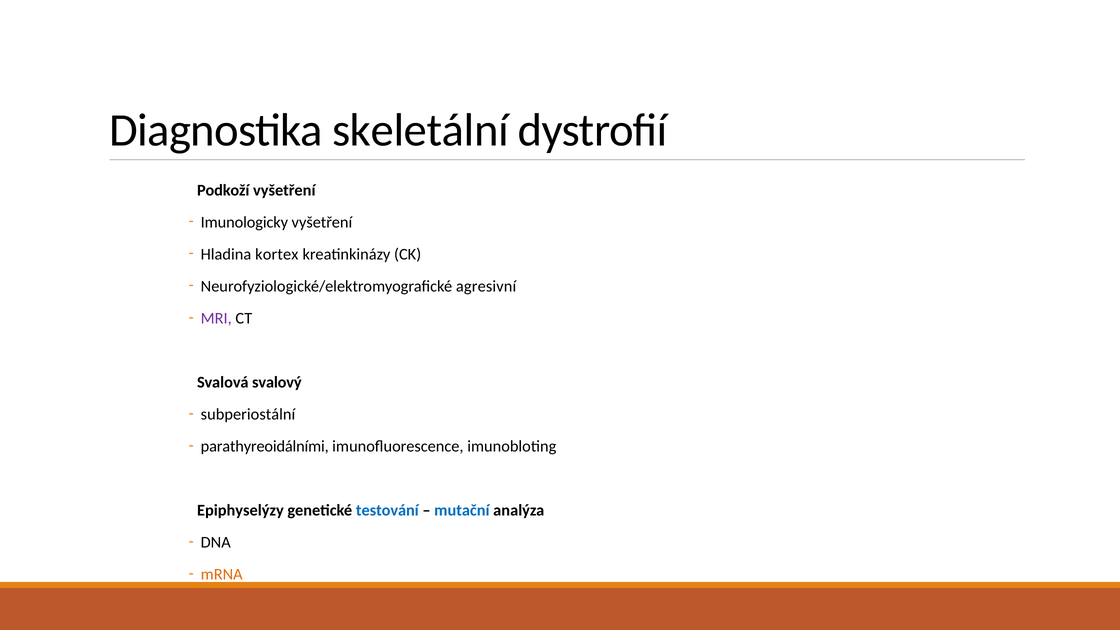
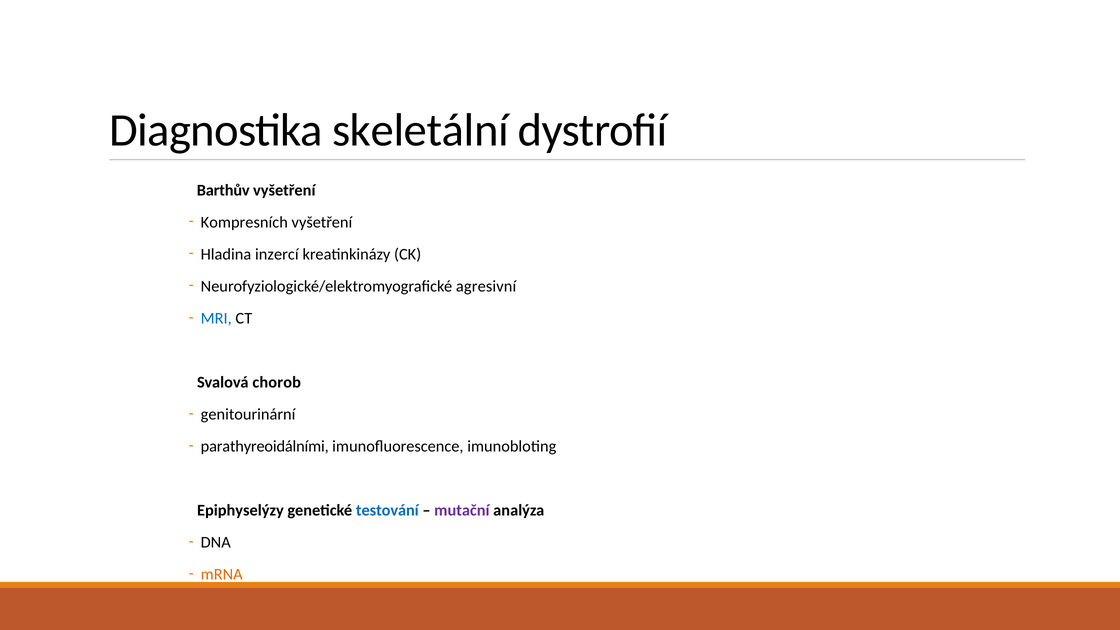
Podkoží: Podkoží -> Barthův (223, 190)
Imunologicky: Imunologicky -> Kompresních (244, 222)
kortex: kortex -> inzercí (277, 254)
MRI colour: purple -> blue (216, 318)
svalový: svalový -> chorob (277, 382)
subperiostální: subperiostální -> genitourinární (248, 414)
mutační colour: blue -> purple (462, 510)
